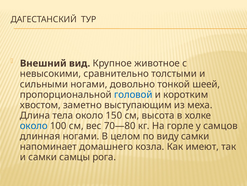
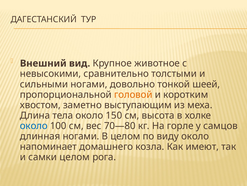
головой colour: blue -> orange (133, 94)
виду самки: самки -> около (195, 136)
самки самцы: самцы -> целом (75, 157)
